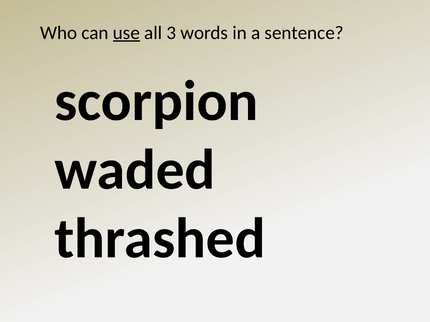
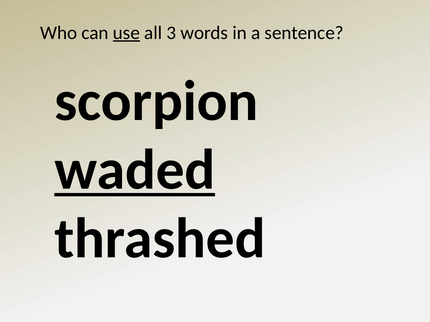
waded underline: none -> present (135, 170)
